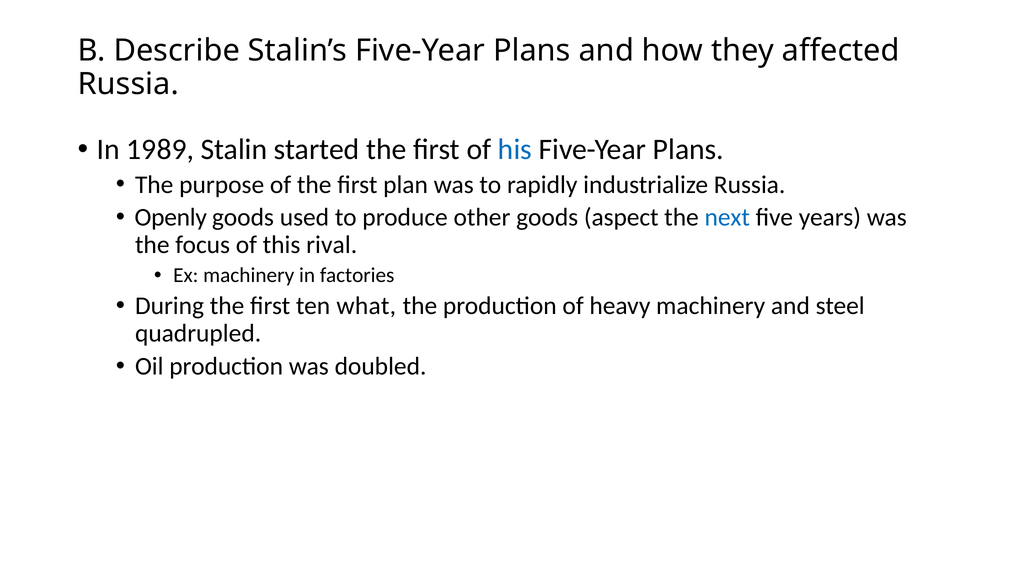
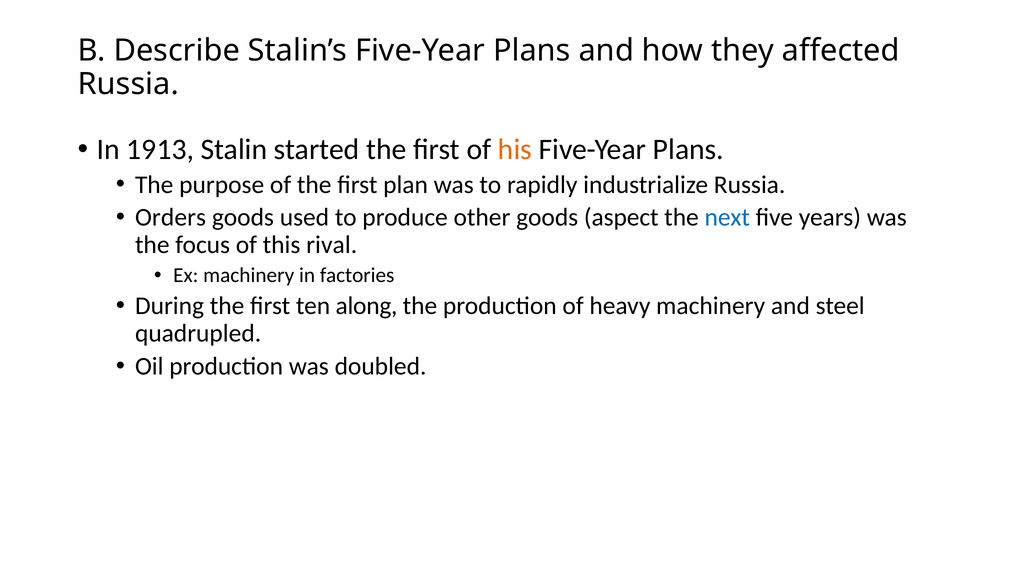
1989: 1989 -> 1913 (160, 150)
his colour: blue -> orange (515, 150)
Openly: Openly -> Orders (171, 217)
what: what -> along (367, 306)
